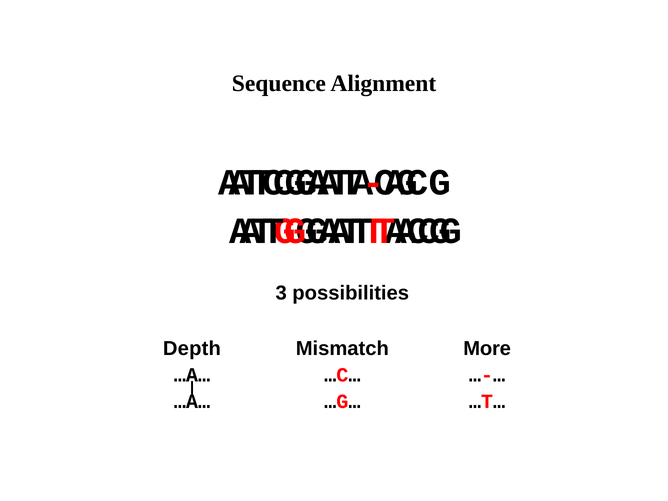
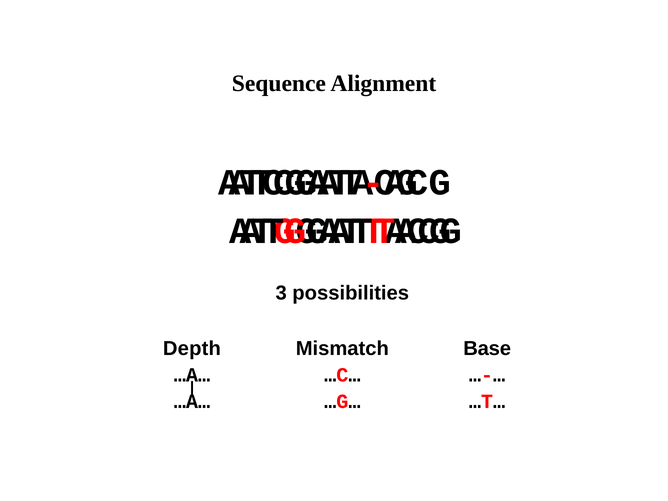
More: More -> Base (487, 348)
